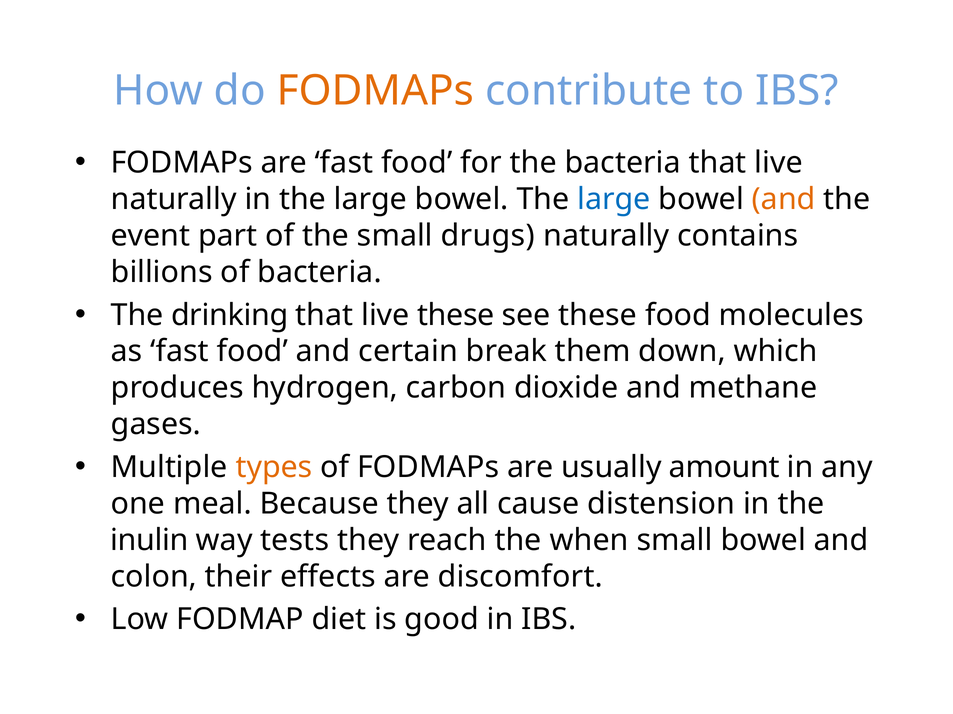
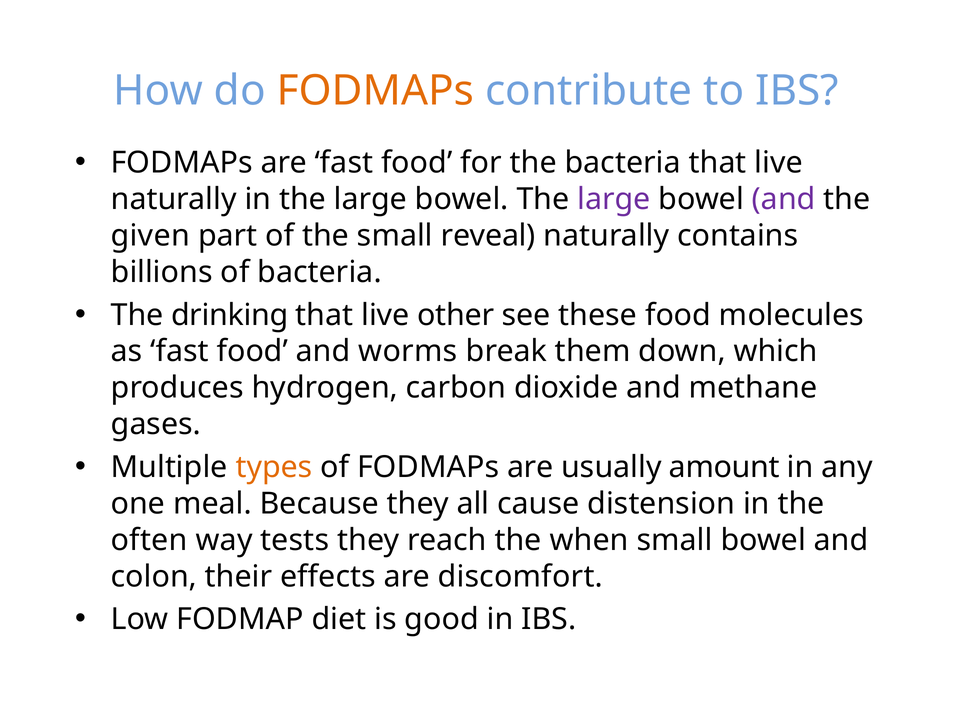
large colour: blue -> purple (614, 199)
and colour: orange -> purple (784, 199)
event: event -> given (150, 236)
drugs: drugs -> reveal (488, 236)
live these: these -> other (456, 315)
certain: certain -> worms (408, 352)
inulin: inulin -> often (149, 541)
